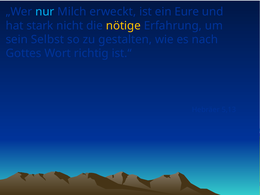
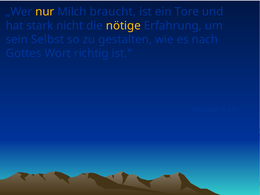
nur colour: light blue -> yellow (45, 12)
erweckt: erweckt -> braucht (113, 12)
Eure: Eure -> Tore (187, 12)
